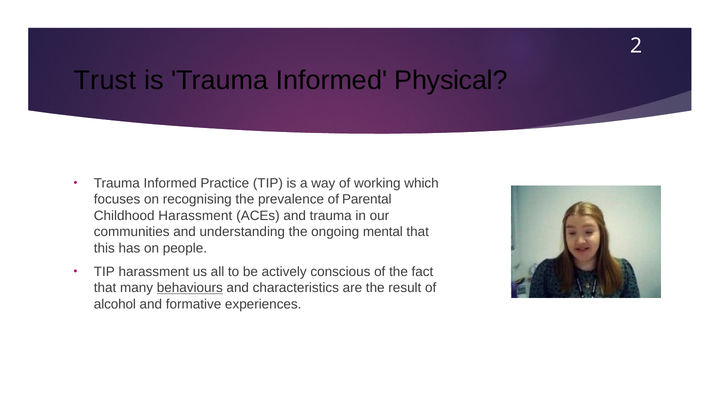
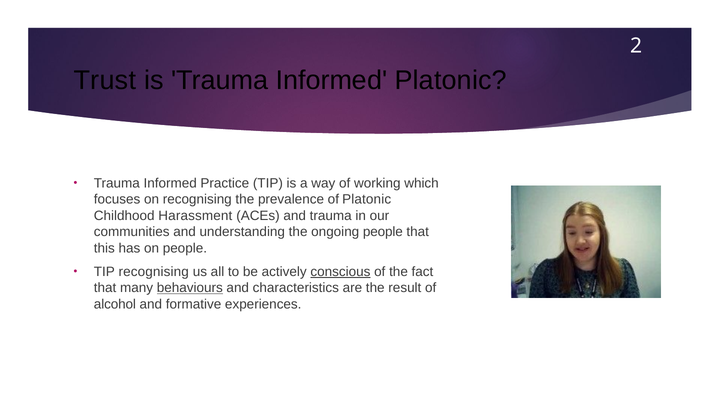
Informed Physical: Physical -> Platonic (451, 80)
of Parental: Parental -> Platonic (367, 199)
ongoing mental: mental -> people (383, 232)
TIP harassment: harassment -> recognising (154, 272)
conscious underline: none -> present (340, 272)
